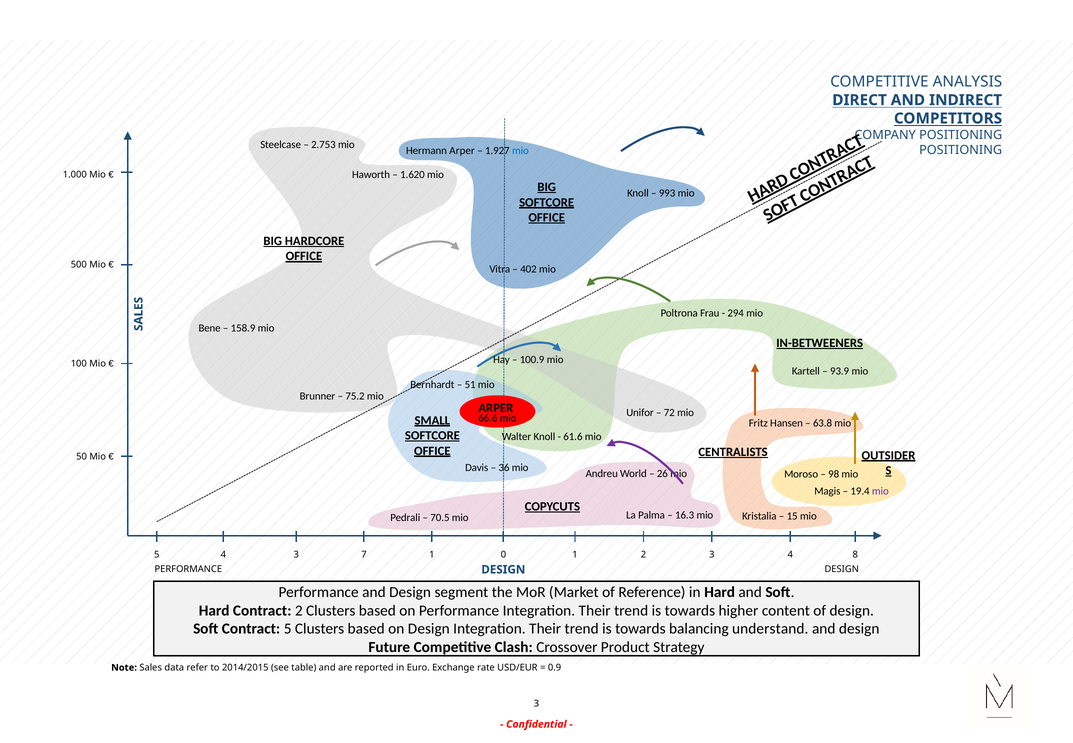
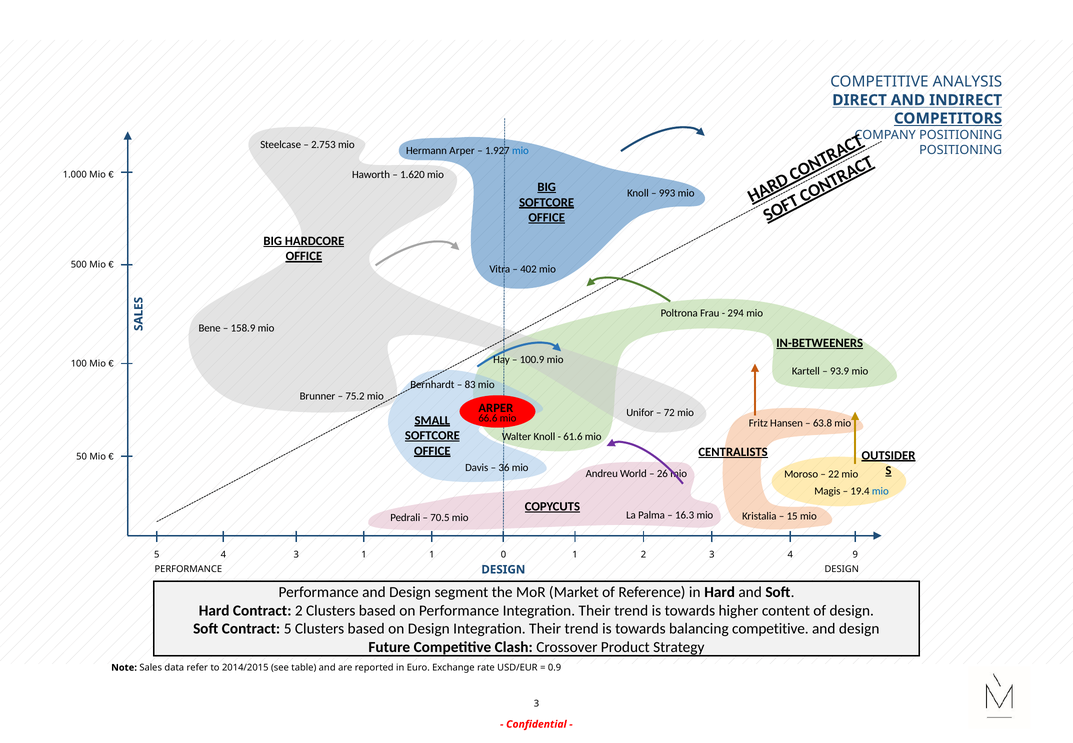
51: 51 -> 83 (470, 385)
98: 98 -> 22 (834, 474)
mio colour: purple -> blue (880, 491)
7: 7 -> 1 (364, 554)
8: 8 -> 9 (855, 554)
balancing understand: understand -> competitive (770, 629)
